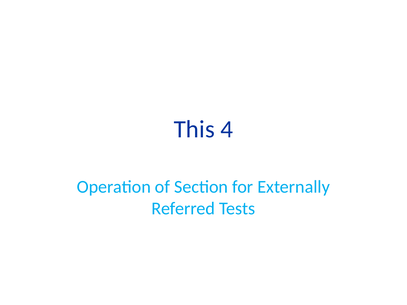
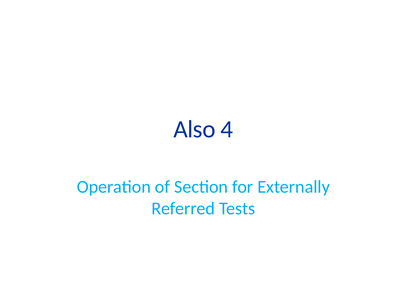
This: This -> Also (194, 129)
